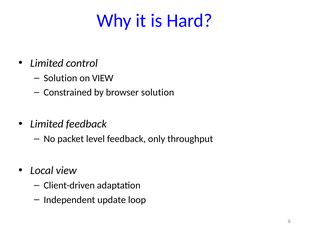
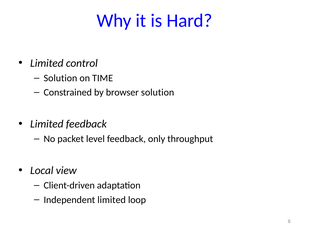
on VIEW: VIEW -> TIME (103, 78)
Independent update: update -> limited (112, 200)
